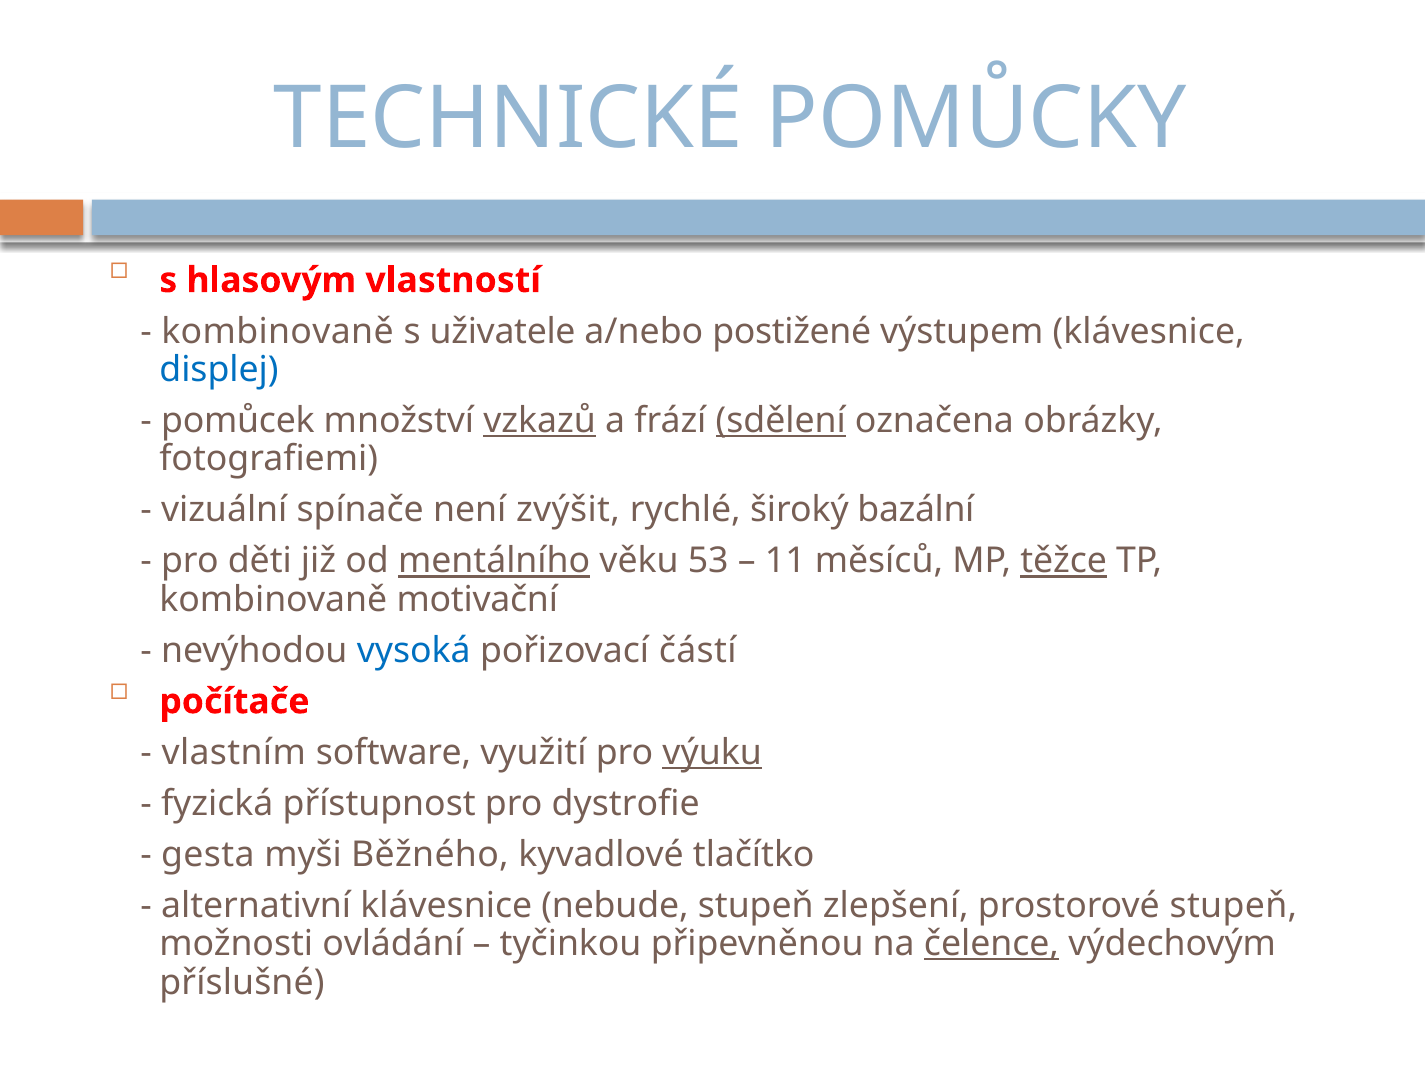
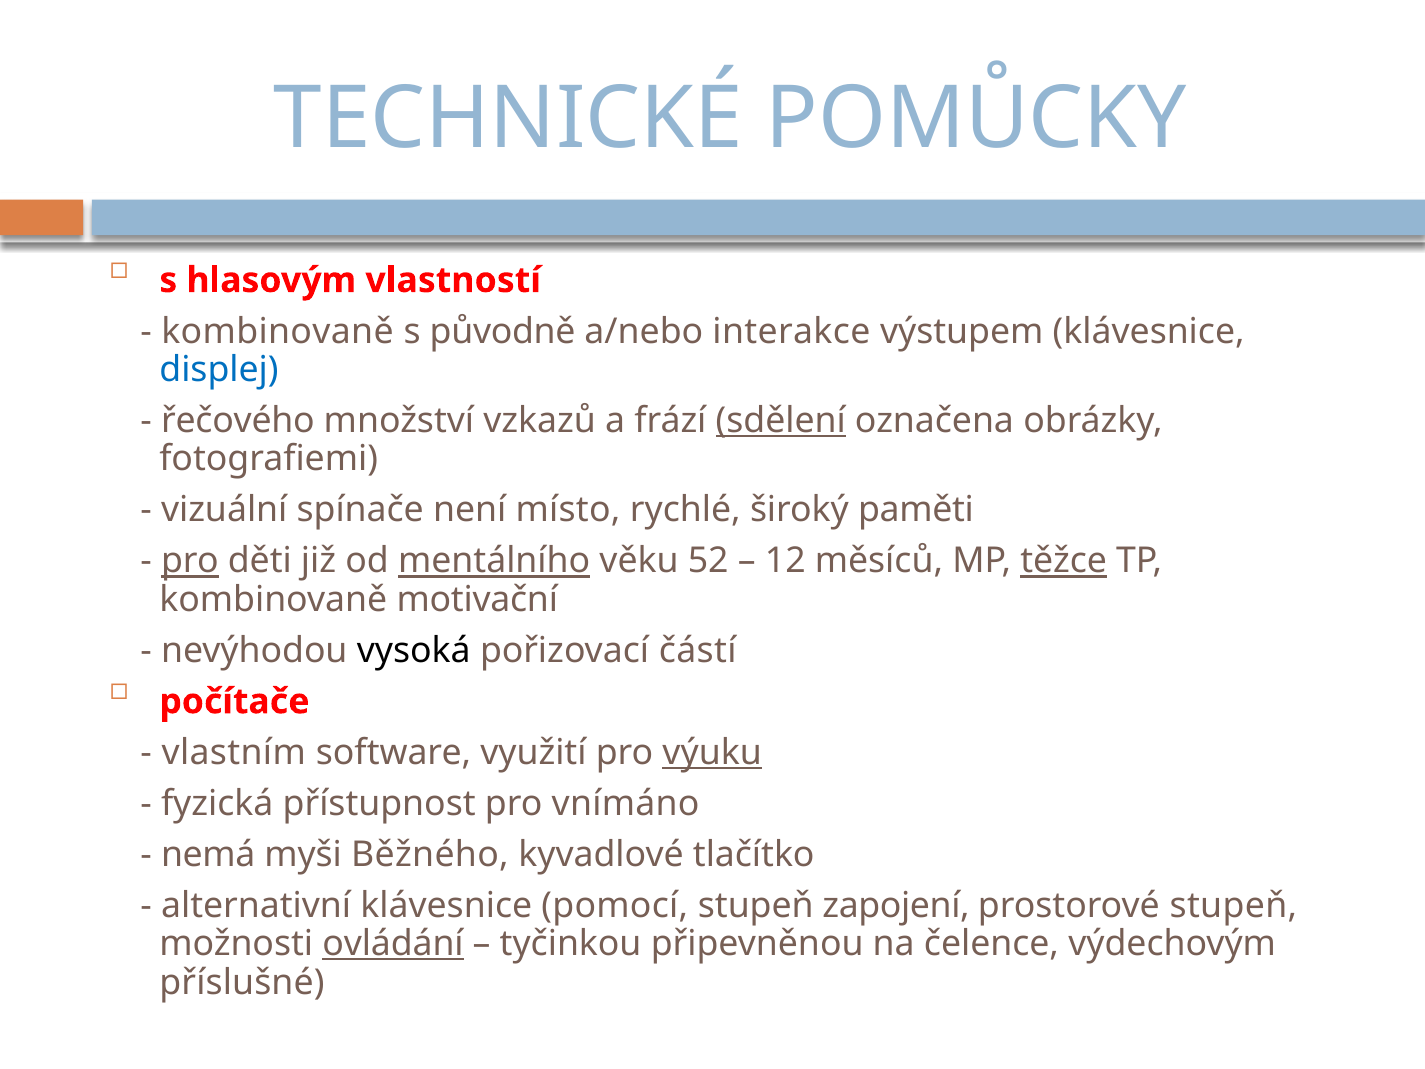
uživatele: uživatele -> původně (503, 331)
postižené: postižené -> interakce (791, 331)
pomůcek: pomůcek -> řečového (238, 421)
vzkazů underline: present -> none (540, 421)
zvýšit: zvýšit -> místo (568, 510)
bazální: bazální -> paměti (916, 510)
pro underline: none -> present (190, 561)
53: 53 -> 52 (708, 561)
11: 11 -> 12 (785, 561)
vysoká colour: blue -> black (414, 650)
dystrofie: dystrofie -> vnímáno (626, 803)
gesta: gesta -> nemá (208, 854)
nebude: nebude -> pomocí (615, 905)
zlepšení: zlepšení -> zapojení (896, 905)
ovládání underline: none -> present (393, 944)
čelence underline: present -> none (991, 944)
